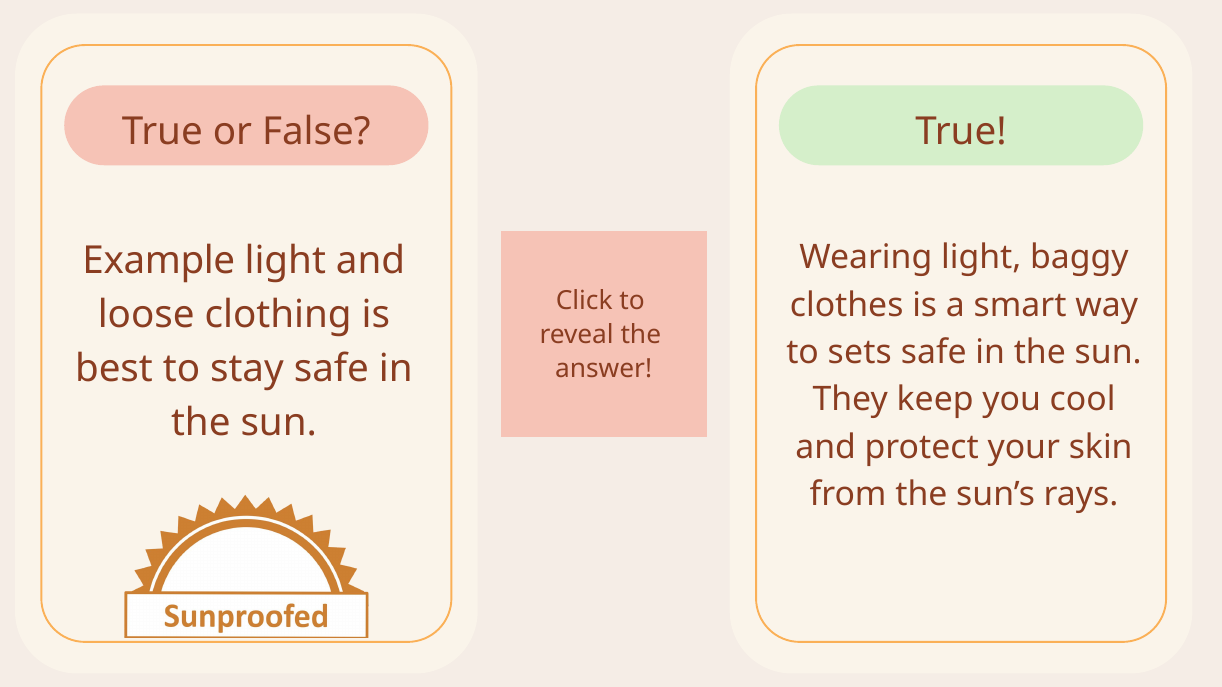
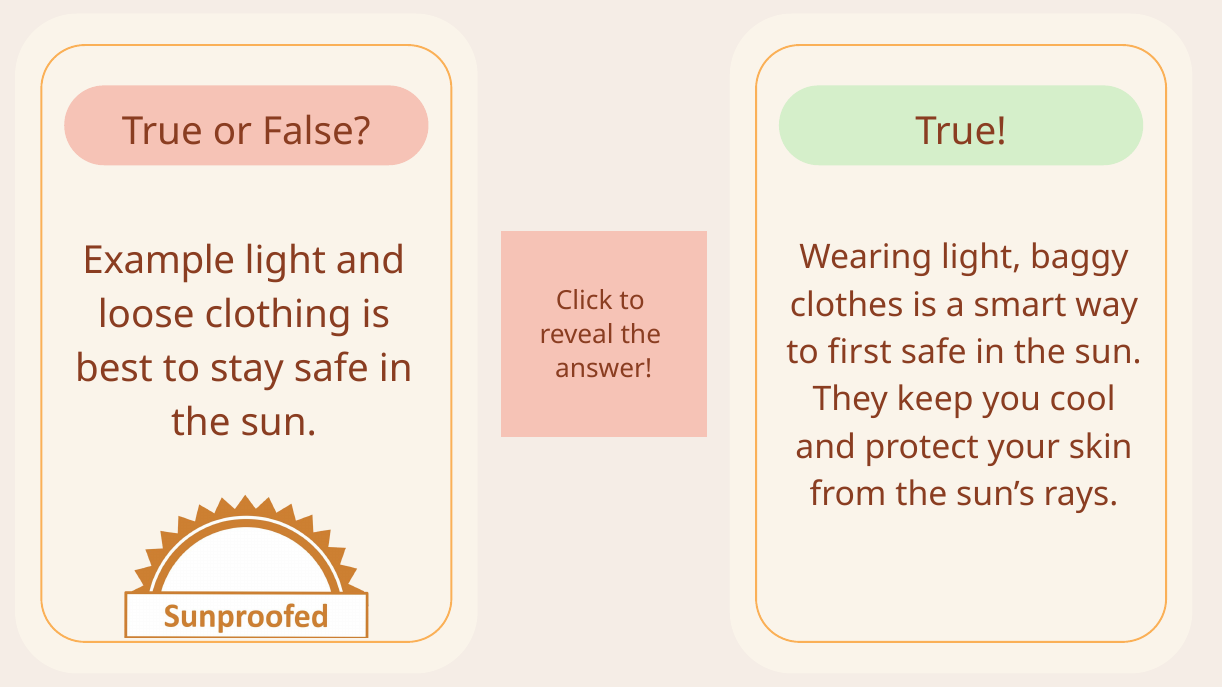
sets: sets -> first (860, 353)
